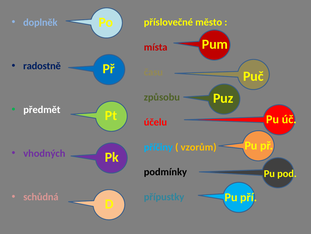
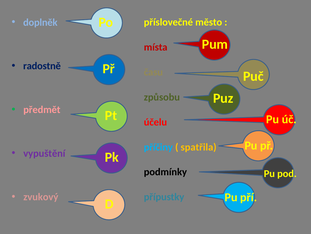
předmět colour: white -> pink (42, 109)
vzorům: vzorům -> spatřila (199, 147)
vhodných: vhodných -> vypuštění (44, 153)
schůdná: schůdná -> zvukový (41, 196)
